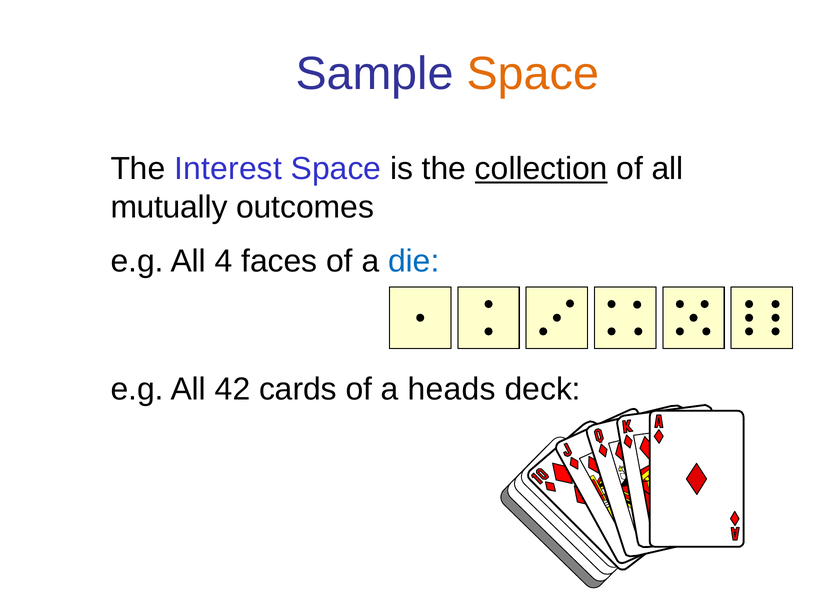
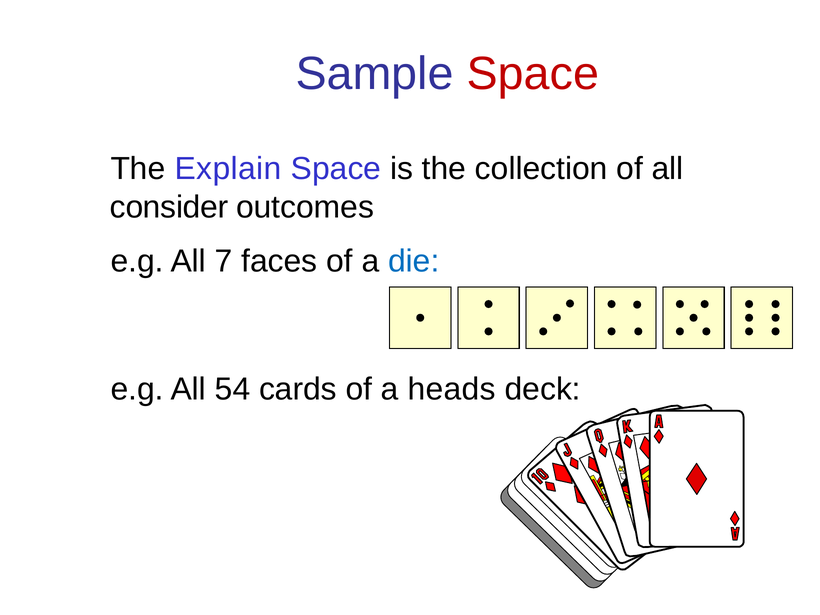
Space colour: orange -> red (533, 74)
Interest: Interest -> Explain (228, 169)
collection underline: present -> none (541, 169)
mutually: mutually -> consider (169, 207)
4: 4 -> 7 (224, 261)
42: 42 -> 54 (233, 389)
